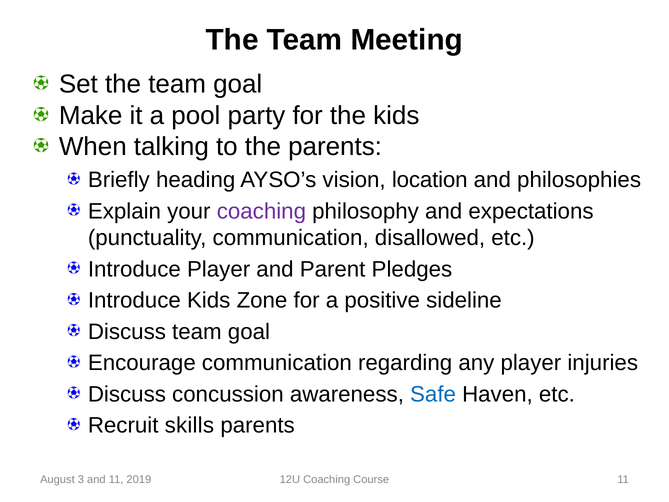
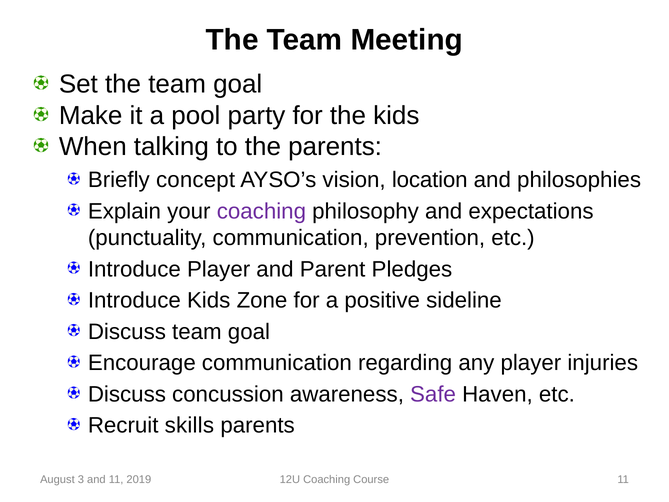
heading: heading -> concept (196, 180)
disallowed: disallowed -> prevention (430, 238)
Safe colour: blue -> purple (433, 394)
